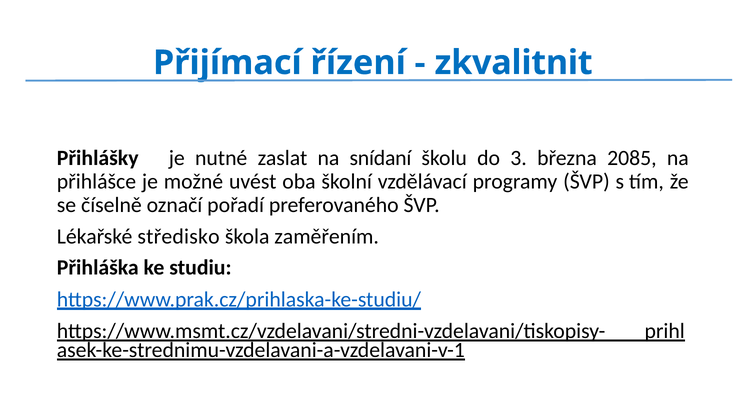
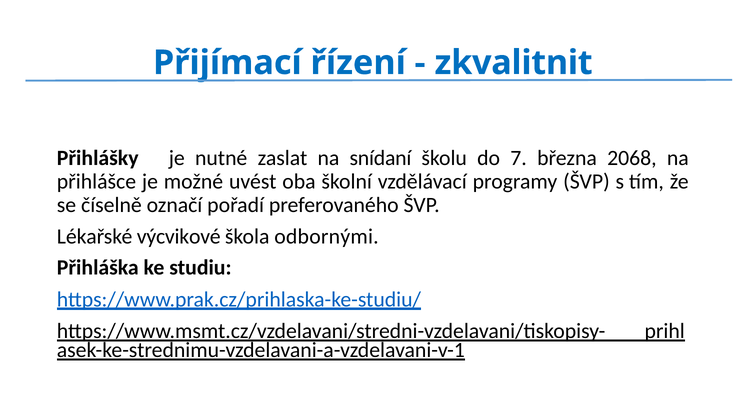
3: 3 -> 7 (519, 158)
2085: 2085 -> 2068 (632, 158)
středisko: středisko -> výcvikové (179, 236)
zaměřením: zaměřením -> odbornými (326, 236)
